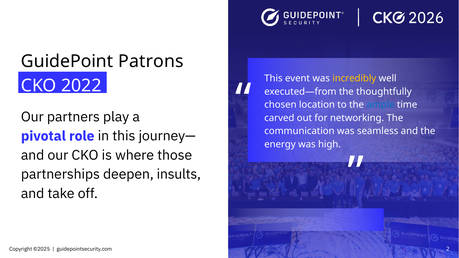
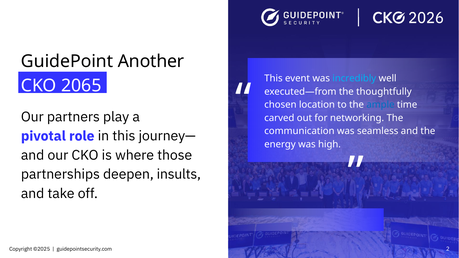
Patrons: Patrons -> Another (151, 61)
incredibly colour: yellow -> light blue (354, 78)
2022: 2022 -> 2065 (81, 86)
